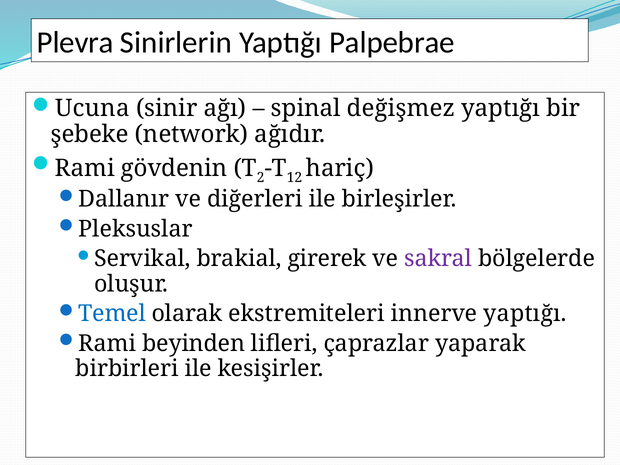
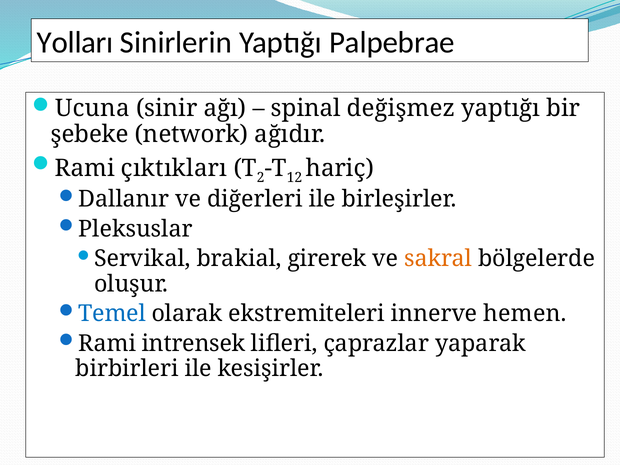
Plevra: Plevra -> Yolları (75, 42)
gövdenin: gövdenin -> çıktıkları (174, 168)
sakral colour: purple -> orange (438, 259)
innerve yaptığı: yaptığı -> hemen (525, 314)
beyinden: beyinden -> intrensek (194, 343)
